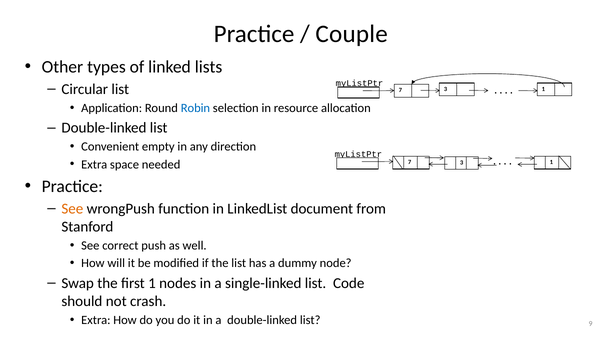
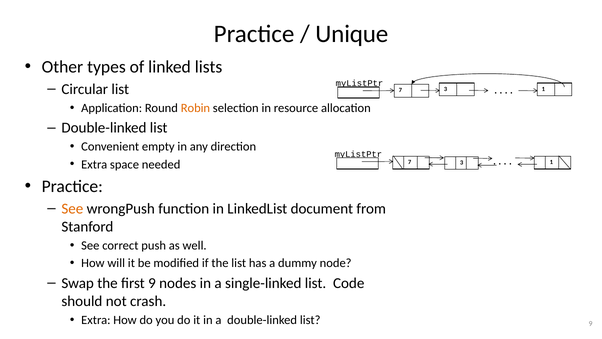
Couple: Couple -> Unique (352, 34)
Robin colour: blue -> orange (195, 108)
first 1: 1 -> 9 (152, 283)
